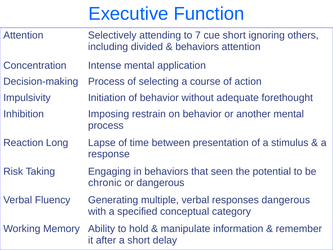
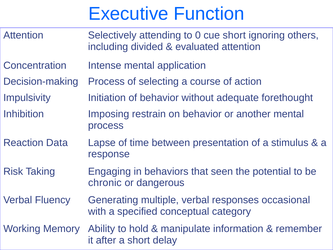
7: 7 -> 0 (198, 35)
behaviors: behaviors -> evaluated (197, 47)
Long: Long -> Data (57, 143)
responses dangerous: dangerous -> occasional (286, 200)
